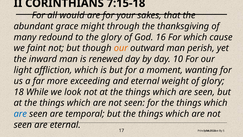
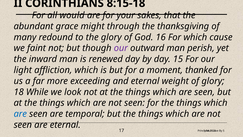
7:15-18: 7:15-18 -> 8:15-18 (126, 3)
our colour: orange -> purple (121, 48)
10: 10 -> 15 (178, 59)
wanting: wanting -> thanked (202, 70)
